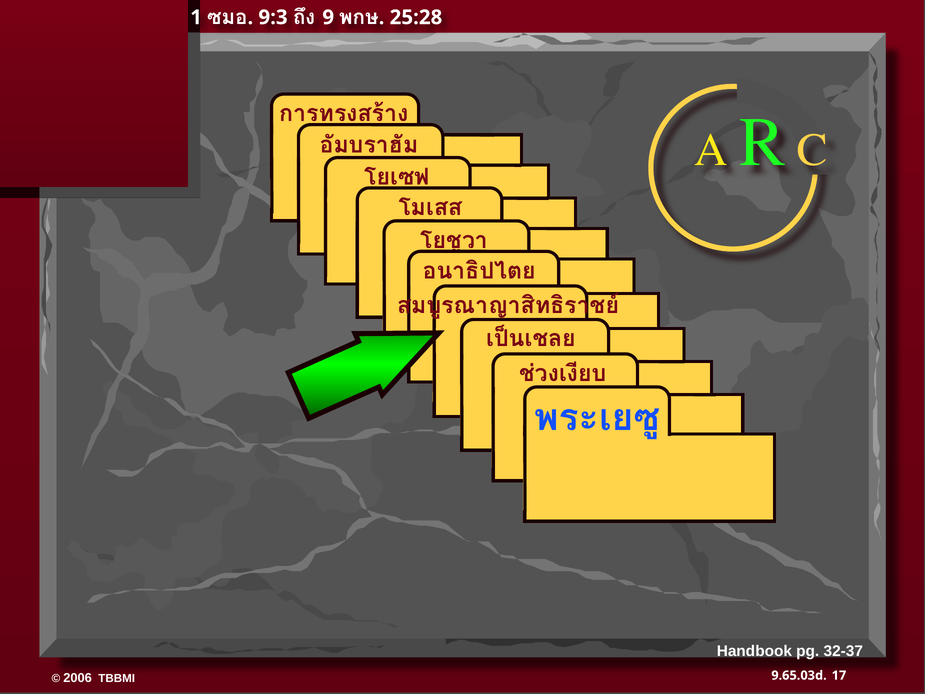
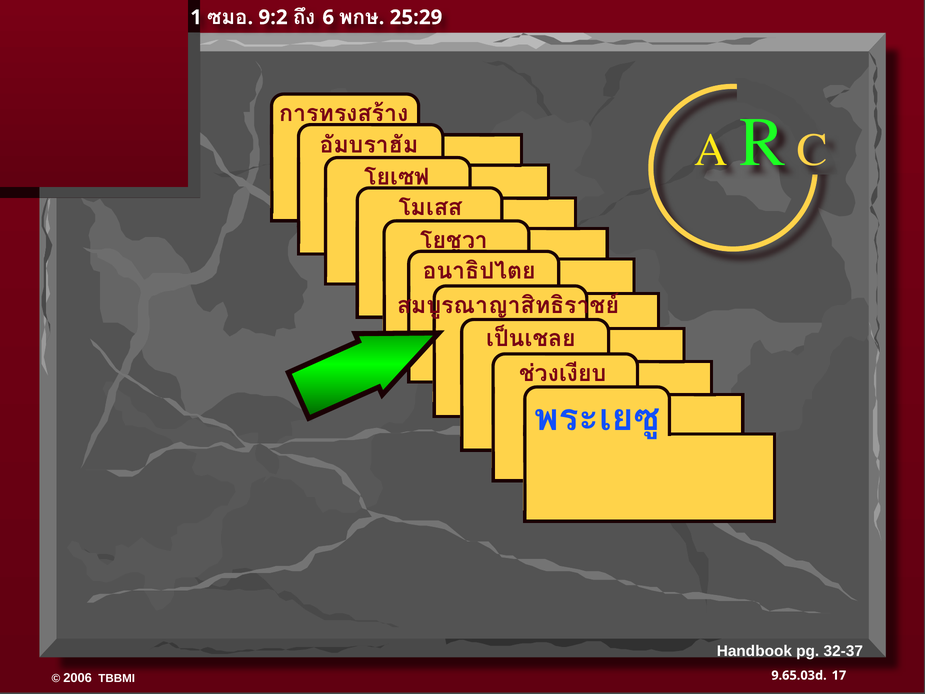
9:3: 9:3 -> 9:2 (273, 17)
9: 9 -> 6 (328, 17)
25:28: 25:28 -> 25:29 (416, 17)
